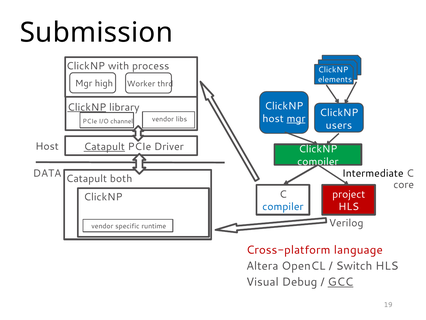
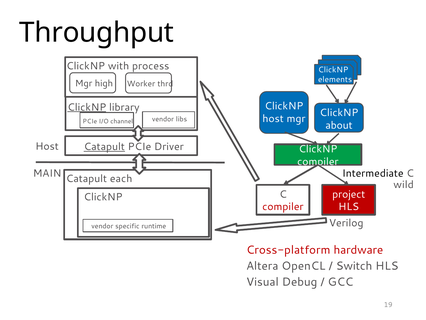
Submission: Submission -> Throughput (97, 33)
mgr underline: present -> none (296, 118)
users: users -> about (339, 125)
DATA: DATA -> MAIN (47, 173)
both: both -> each (121, 179)
core: core -> wild (404, 184)
compiler colour: blue -> red (283, 206)
language: language -> hardware (358, 249)
GCC underline: present -> none (340, 281)
